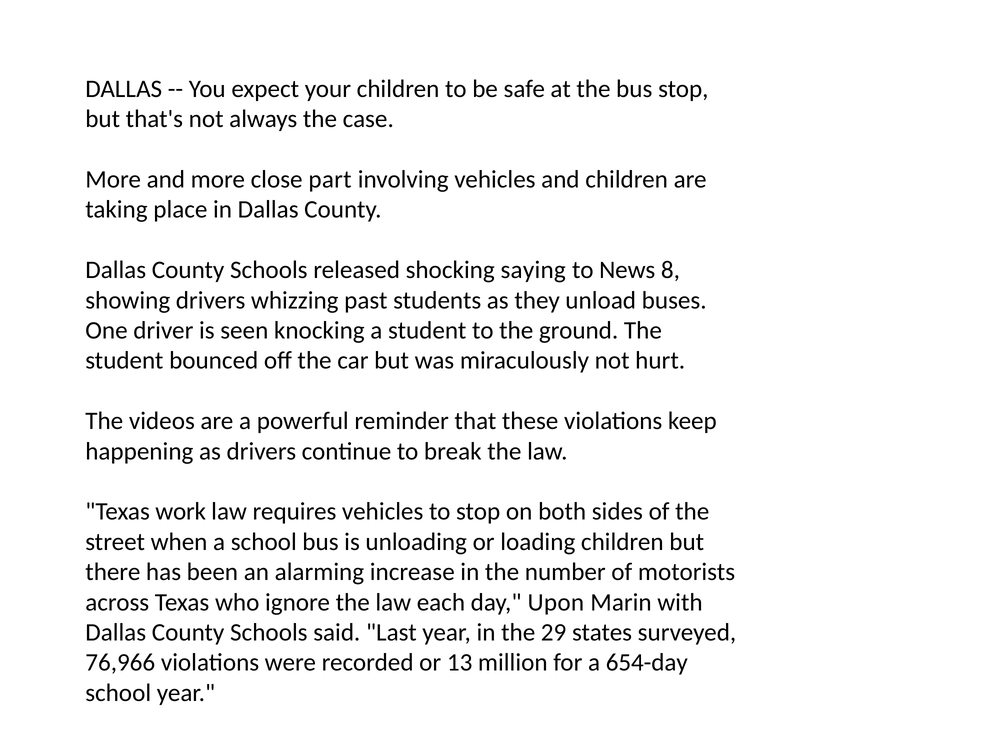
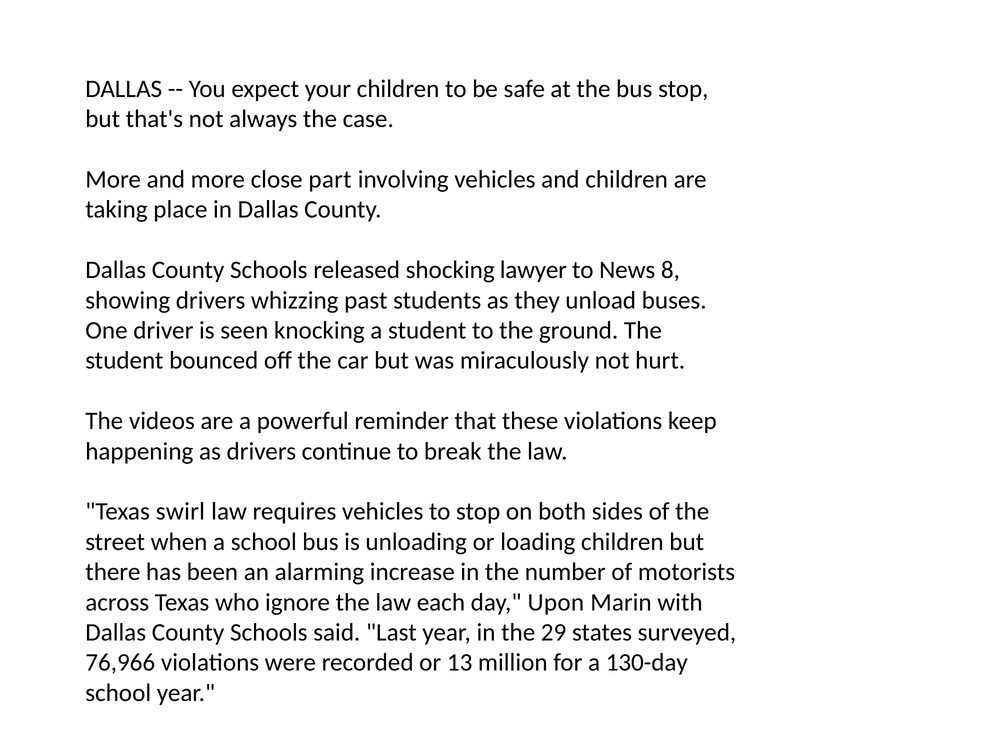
saying: saying -> lawyer (533, 270)
work: work -> swirl (180, 511)
654-day: 654-day -> 130-day (647, 662)
